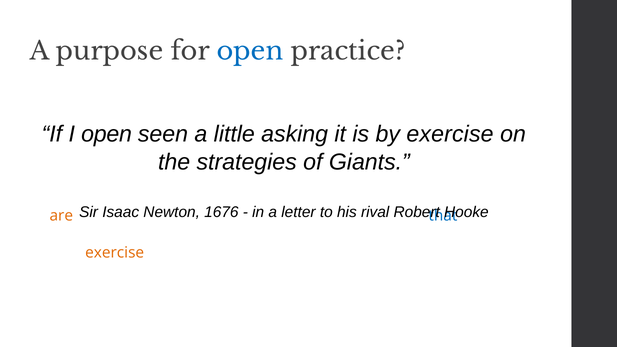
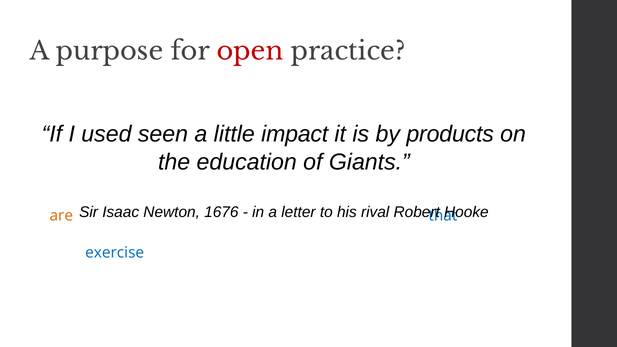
open colour: blue -> red (250, 51)
I open: open -> used (106, 134)
little asking: asking -> impact (295, 134)
by exercise: exercise -> products (450, 134)
strategies: strategies -> education (247, 162)
exercise colour: orange -> blue (115, 253)
